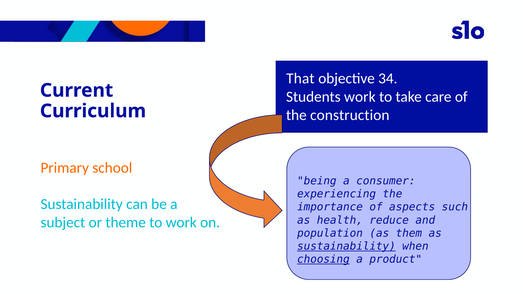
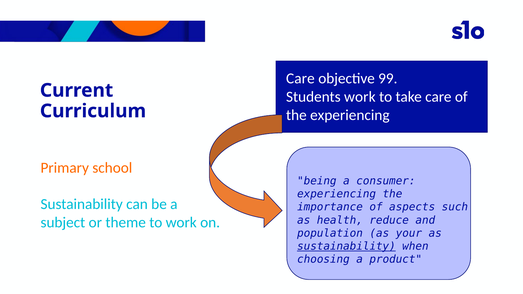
That: That -> Care (300, 78)
34: 34 -> 99 (388, 78)
the construction: construction -> experiencing (350, 115)
them: them -> your (409, 233)
choosing underline: present -> none (323, 259)
